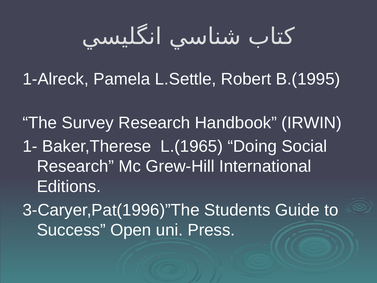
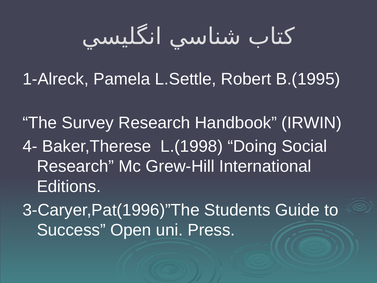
1-: 1- -> 4- (30, 146)
L.(1965: L.(1965 -> L.(1998 (192, 146)
